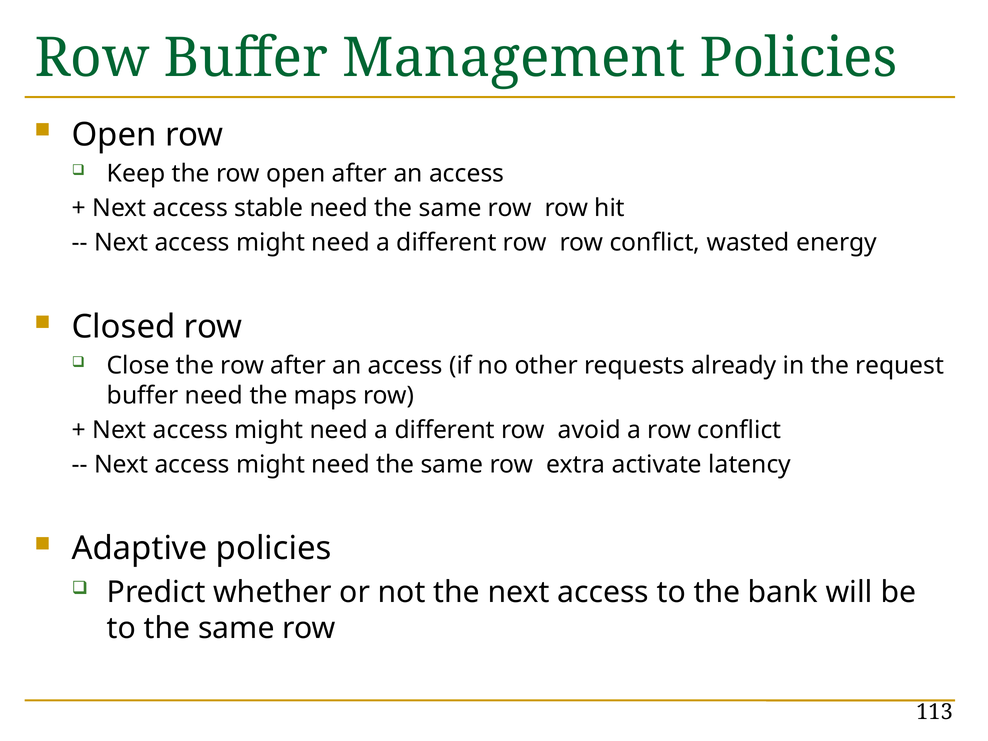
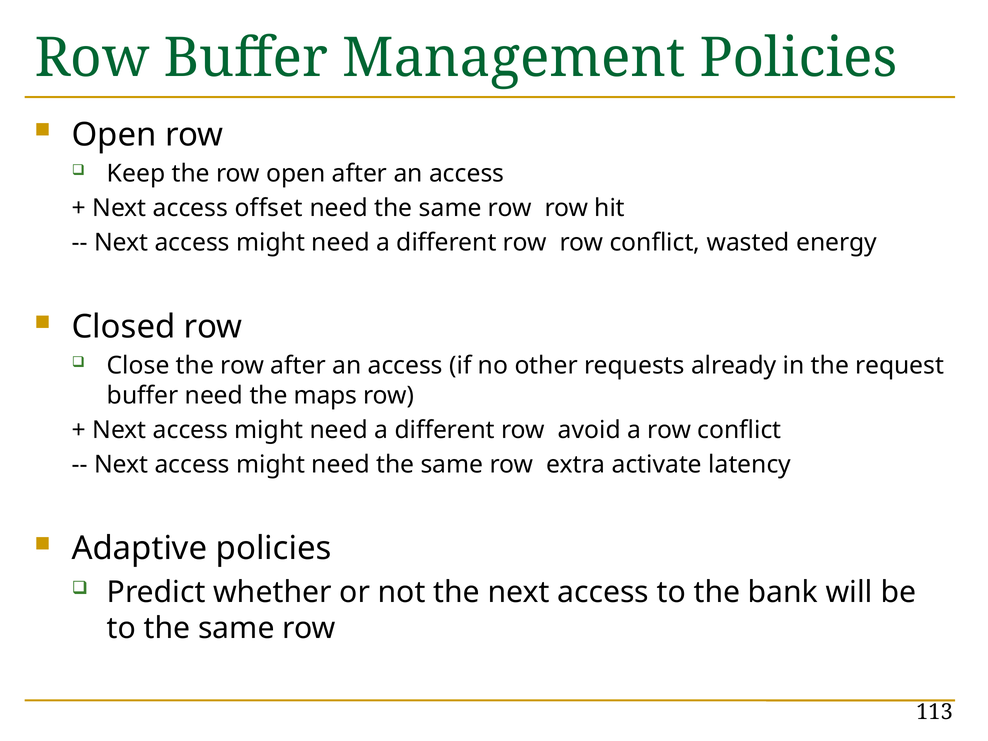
stable: stable -> offset (269, 208)
